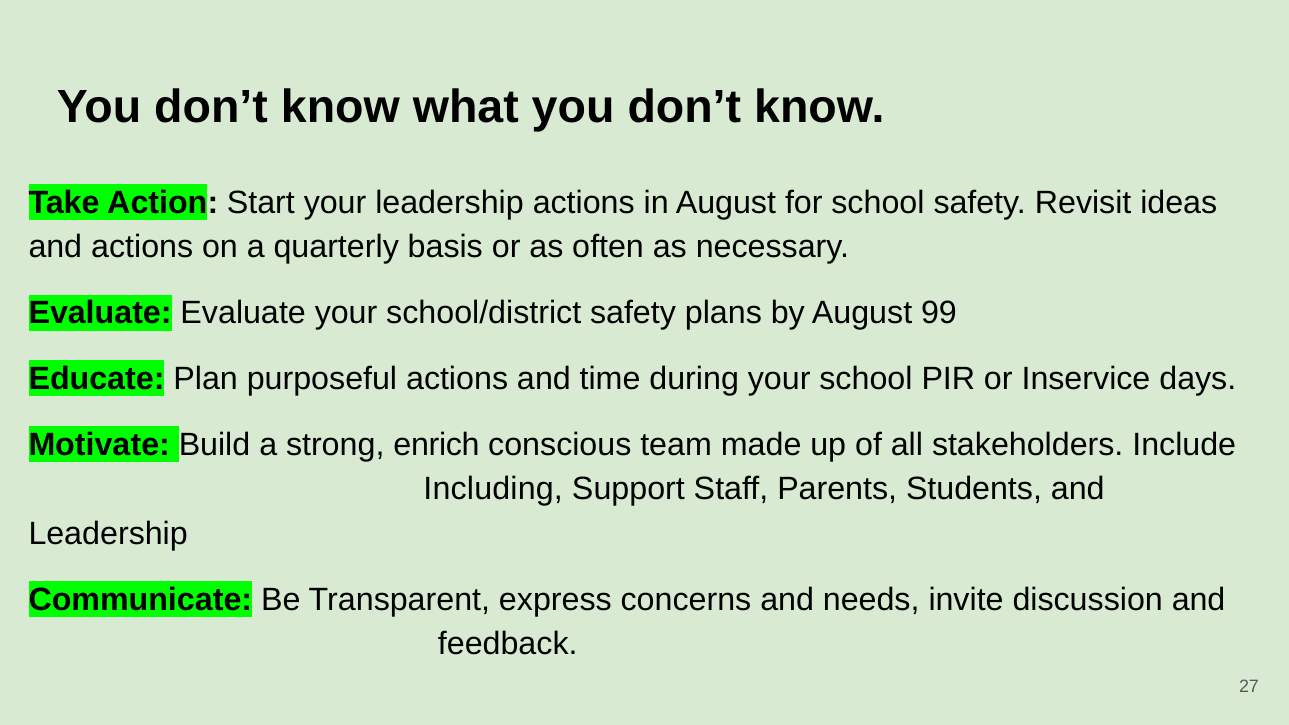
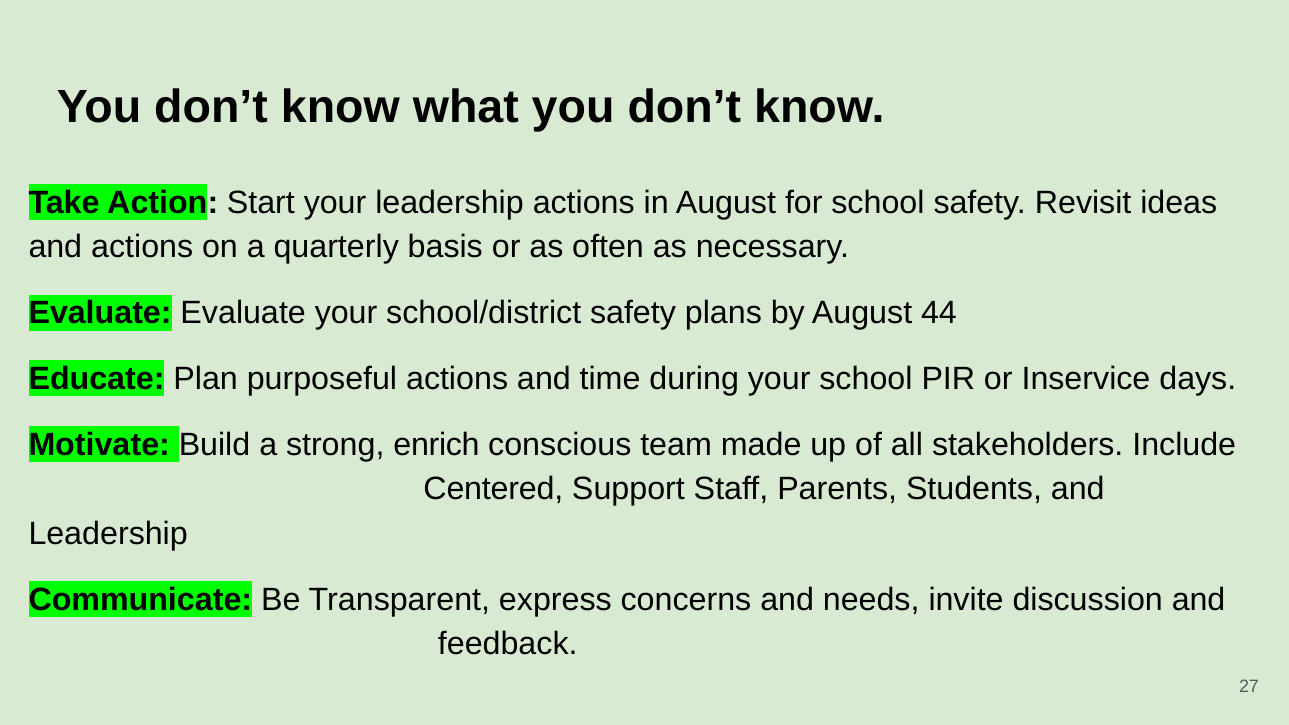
99: 99 -> 44 (939, 313)
Including: Including -> Centered (493, 489)
